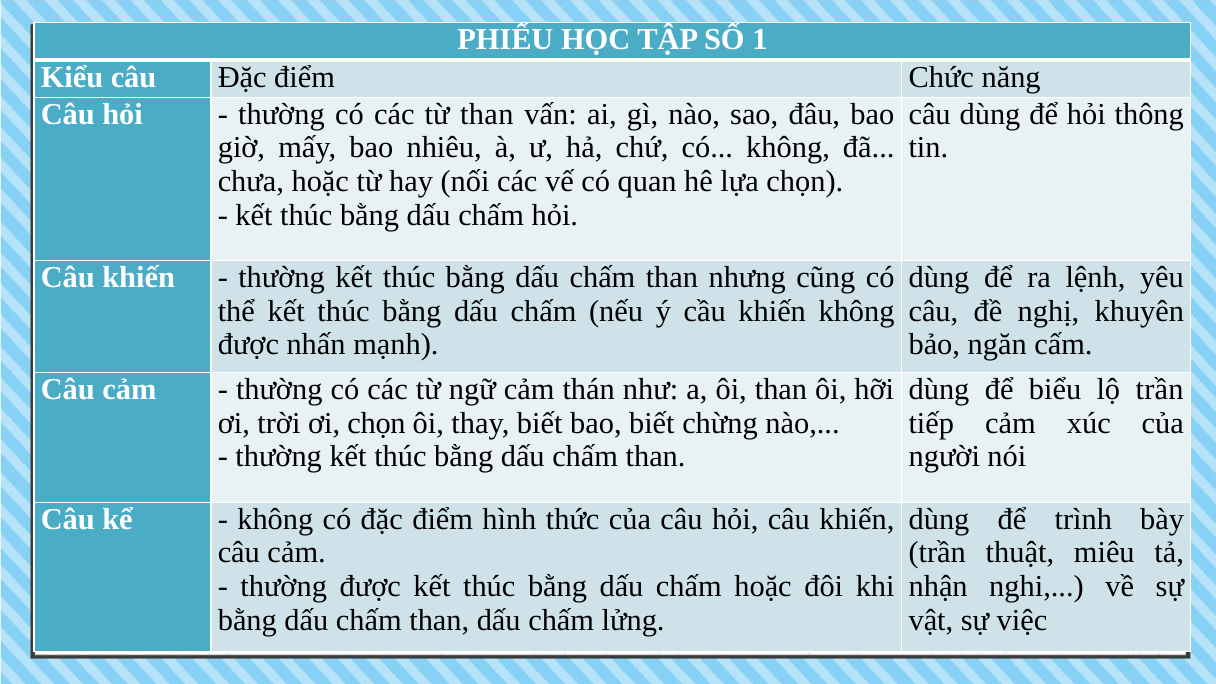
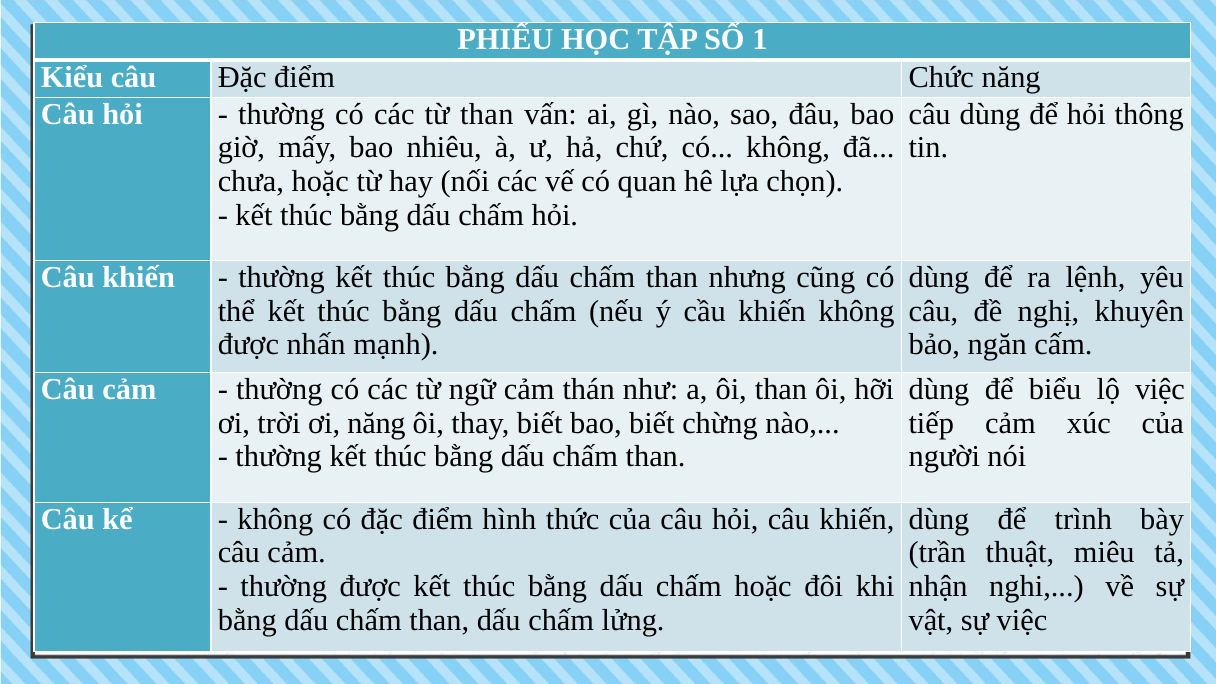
lộ trần: trần -> việc (1160, 390)
ơi chọn: chọn -> năng (377, 423)
